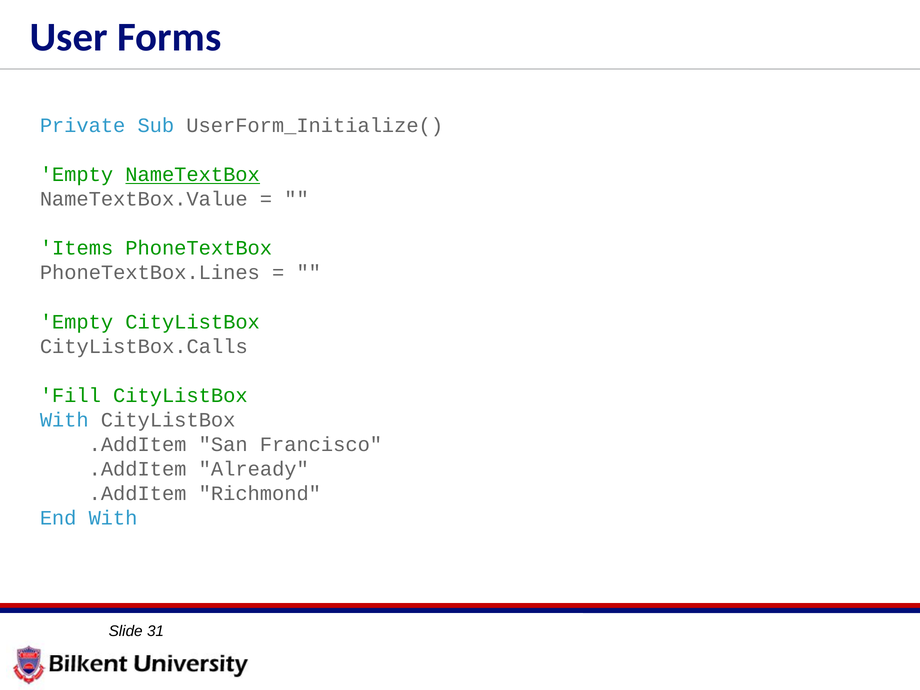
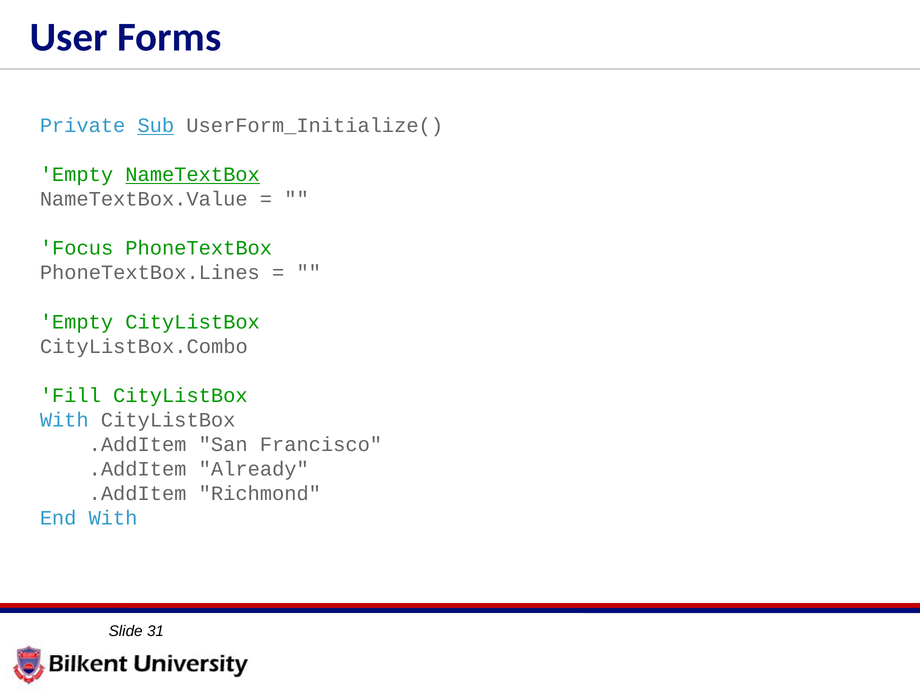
Sub underline: none -> present (156, 126)
Items: Items -> Focus (77, 248)
CityListBox.Calls: CityListBox.Calls -> CityListBox.Combo (144, 346)
